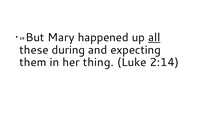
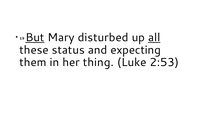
But underline: none -> present (35, 38)
happened: happened -> disturbed (103, 38)
during: during -> status (68, 50)
2:14: 2:14 -> 2:53 (164, 63)
